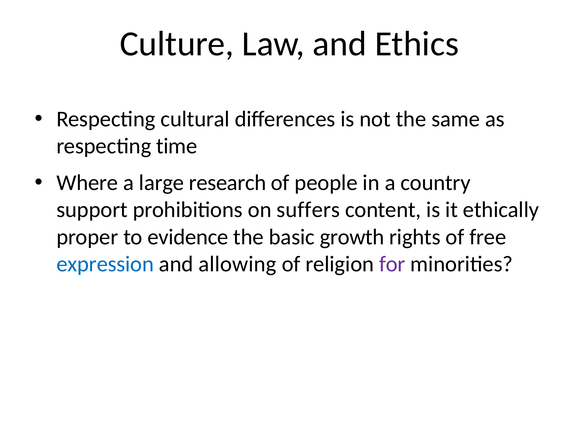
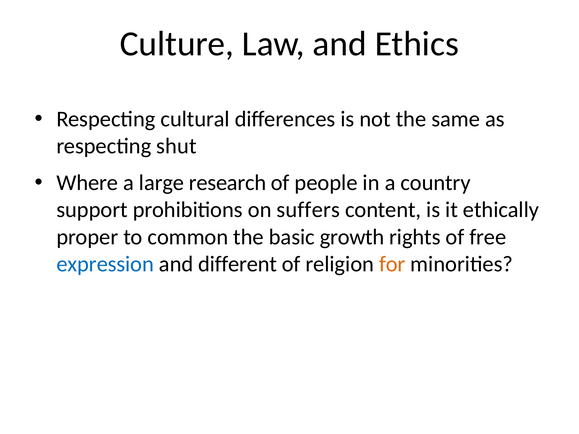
time: time -> shut (176, 146)
evidence: evidence -> common (188, 237)
allowing: allowing -> different (238, 264)
for colour: purple -> orange (392, 264)
